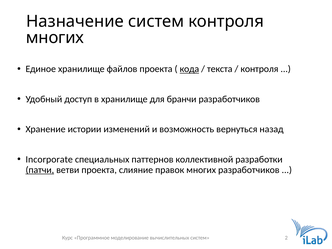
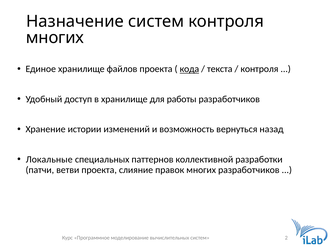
бранчи: бранчи -> работы (182, 99)
Incorporate: Incorporate -> Локальные (49, 159)
патчи underline: present -> none (40, 170)
